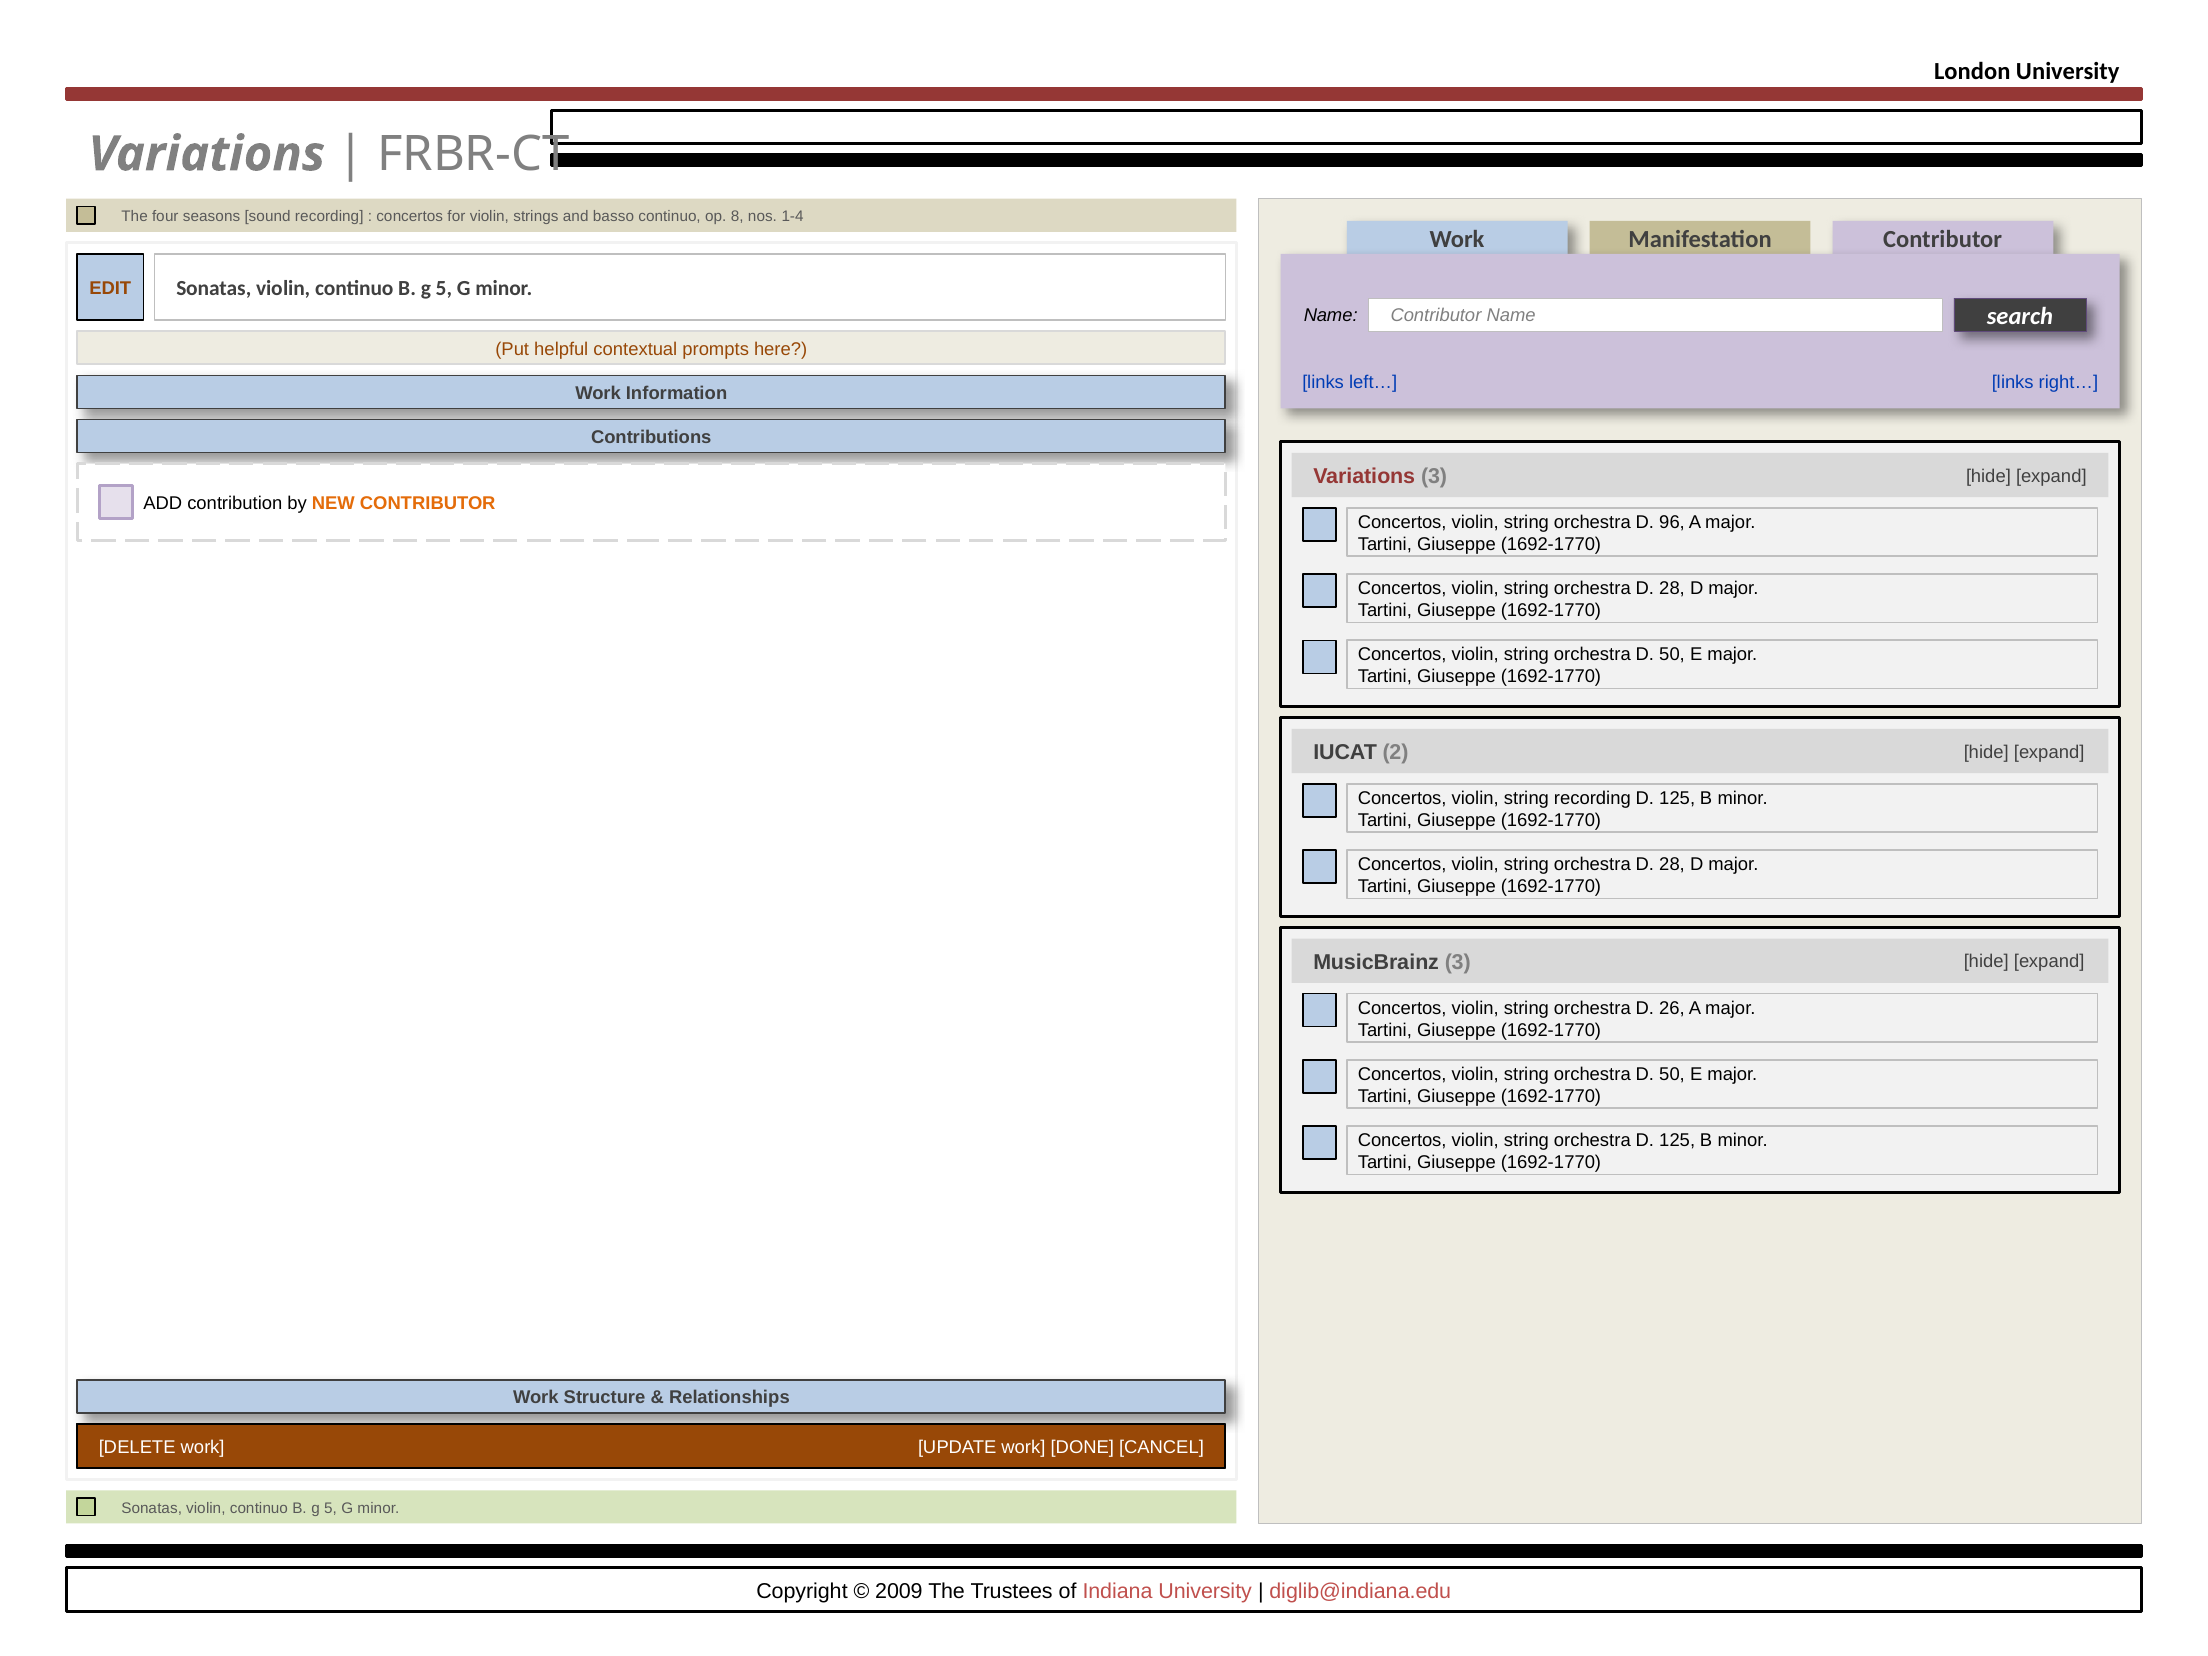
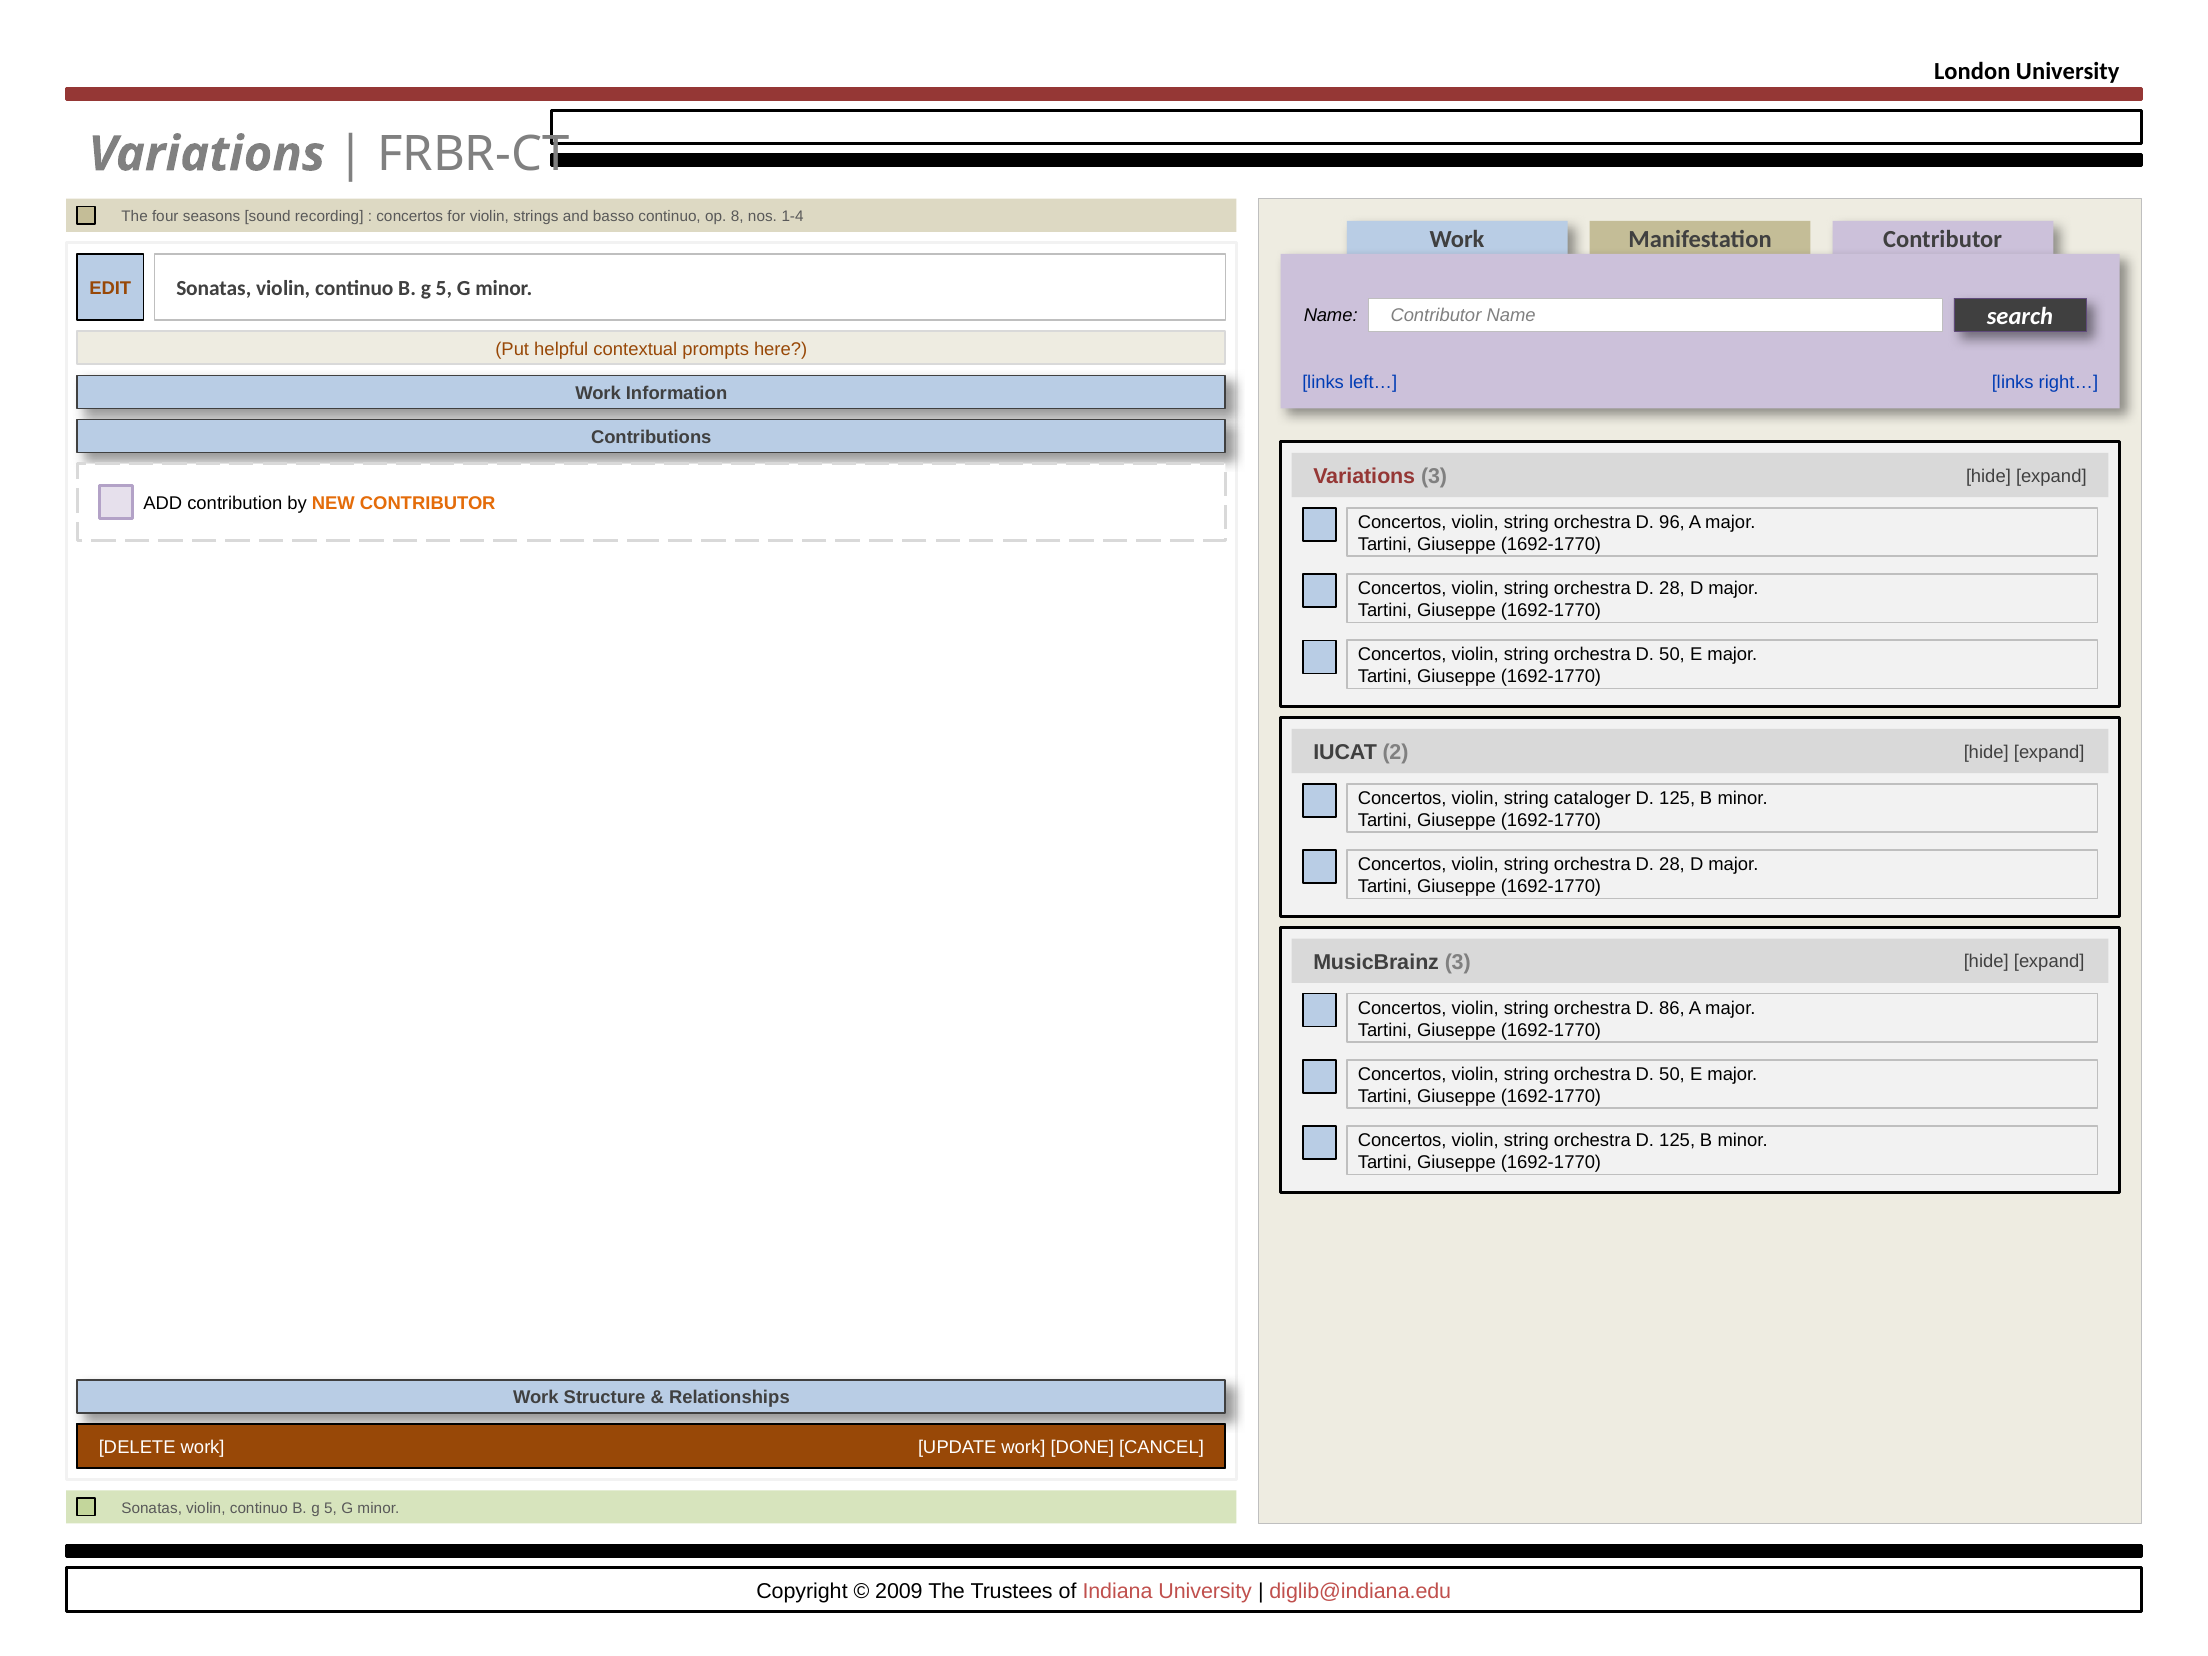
string recording: recording -> cataloger (1592, 798)
26: 26 -> 86 (1672, 1008)
